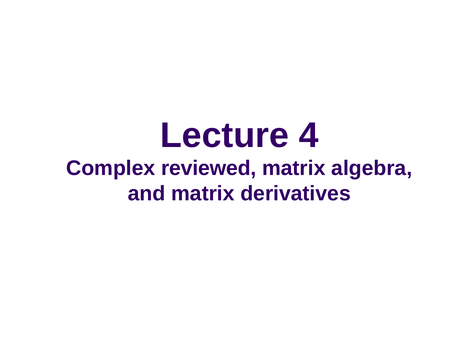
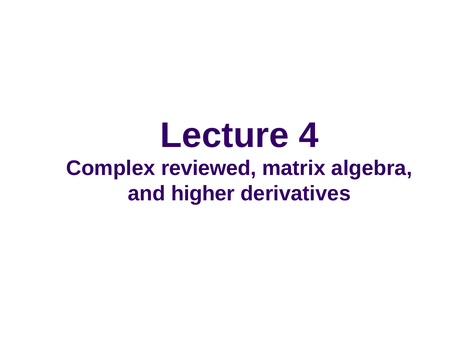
and matrix: matrix -> higher (203, 194)
